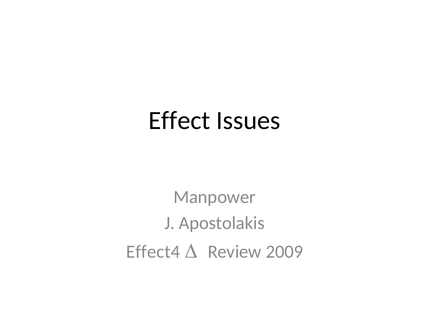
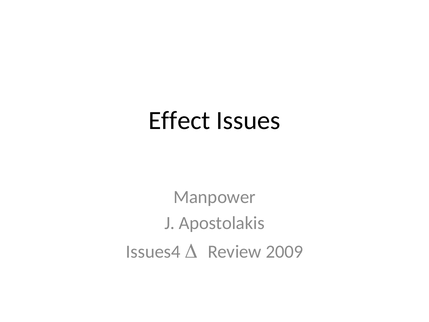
Effect4: Effect4 -> Issues4 (153, 252)
